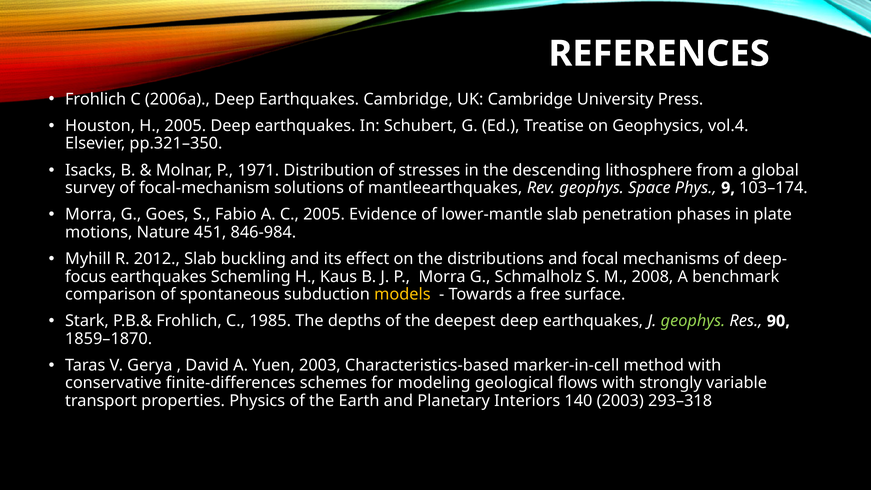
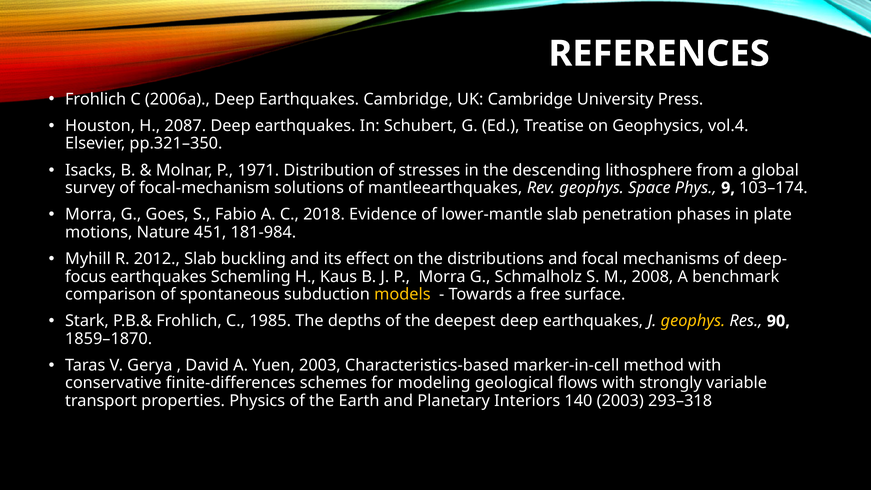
H 2005: 2005 -> 2087 (185, 126)
C 2005: 2005 -> 2018 (324, 215)
846-984: 846-984 -> 181-984 (263, 232)
geophys colour: light green -> yellow (693, 321)
